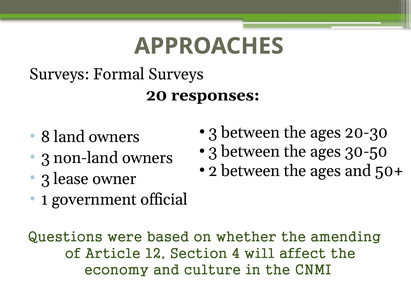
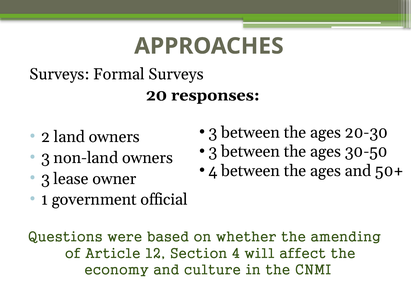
8: 8 -> 2 (45, 137)
2: 2 -> 4 (213, 171)
